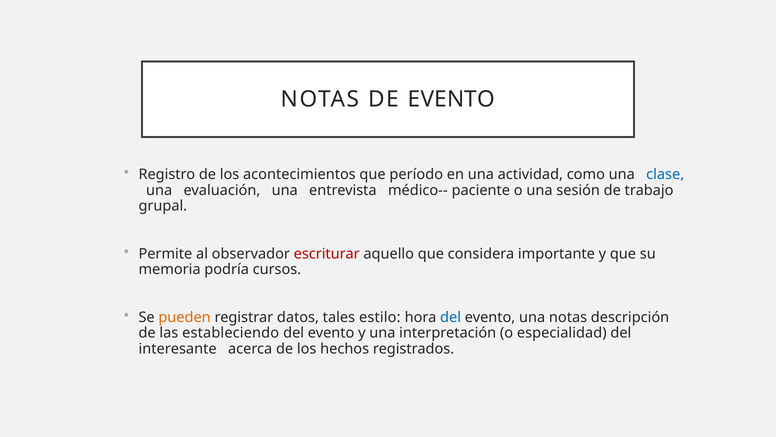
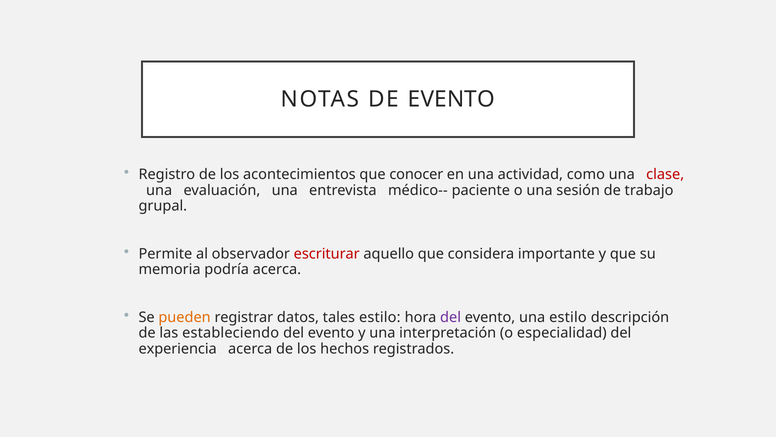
período: período -> conocer (416, 174)
clase colour: blue -> red (665, 174)
podría cursos: cursos -> acerca (277, 269)
del colour: blue -> purple (451, 317)
una notas: notas -> estilo (568, 317)
interesante: interesante -> experiencia (178, 348)
